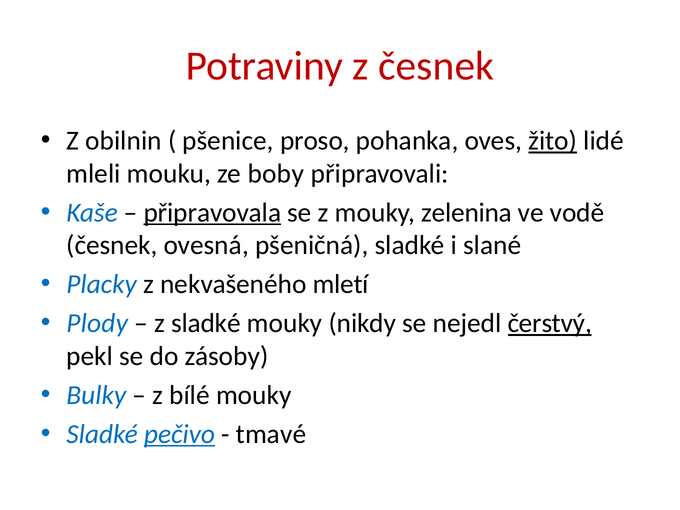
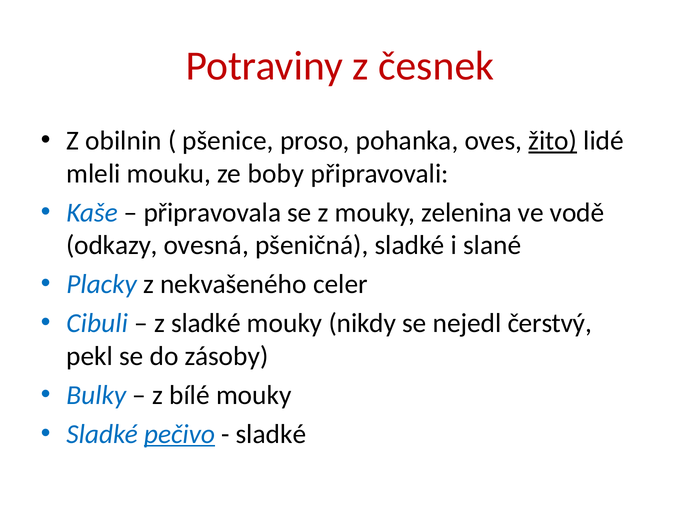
připravovala underline: present -> none (212, 213)
česnek: česnek -> odkazy (112, 245)
mletí: mletí -> celer (340, 284)
Plody: Plody -> Cibuli (97, 323)
čerstvý underline: present -> none (550, 323)
tmavé: tmavé -> sladké (271, 434)
